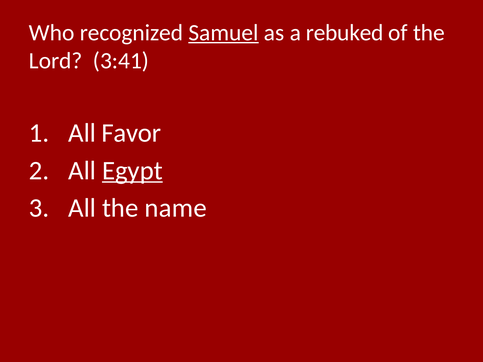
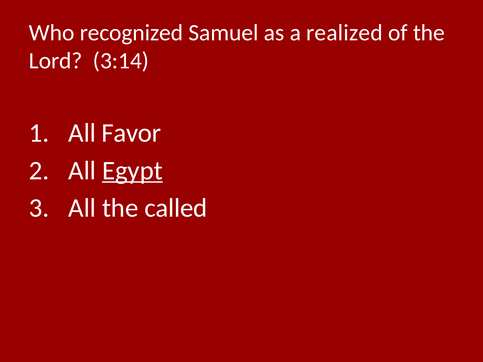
Samuel underline: present -> none (224, 33)
rebuked: rebuked -> realized (344, 33)
3:41: 3:41 -> 3:14 (121, 61)
name: name -> called (176, 208)
